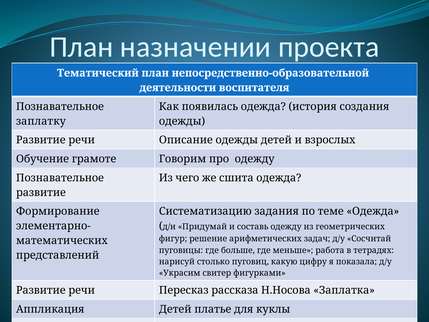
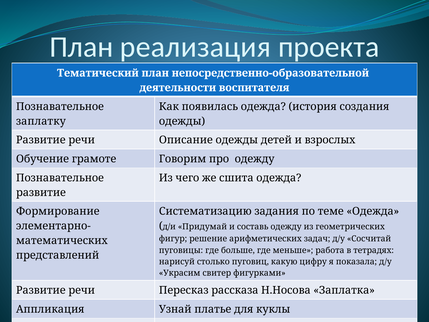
назначении: назначении -> реализация (195, 47)
Аппликация Детей: Детей -> Узнай (175, 309)
